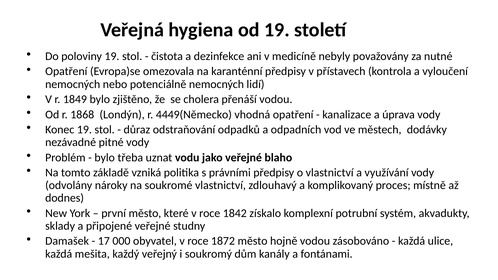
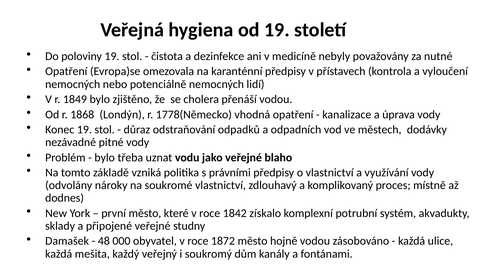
4449(Německo: 4449(Německo -> 1778(Německo (194, 115)
17: 17 -> 48 (104, 241)
